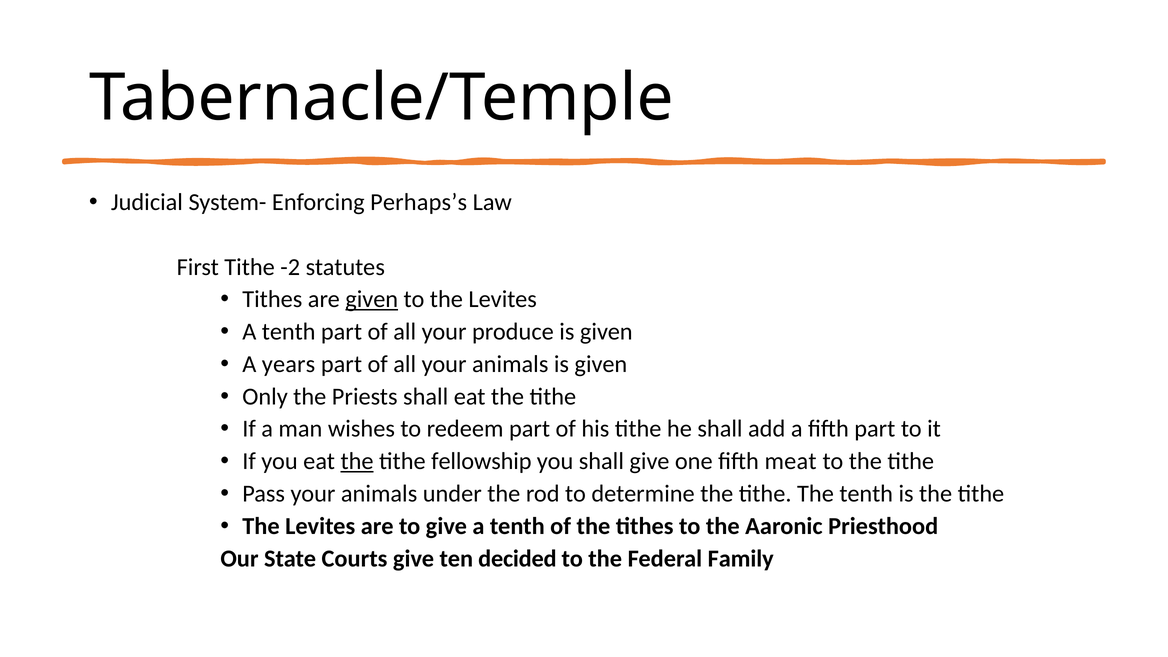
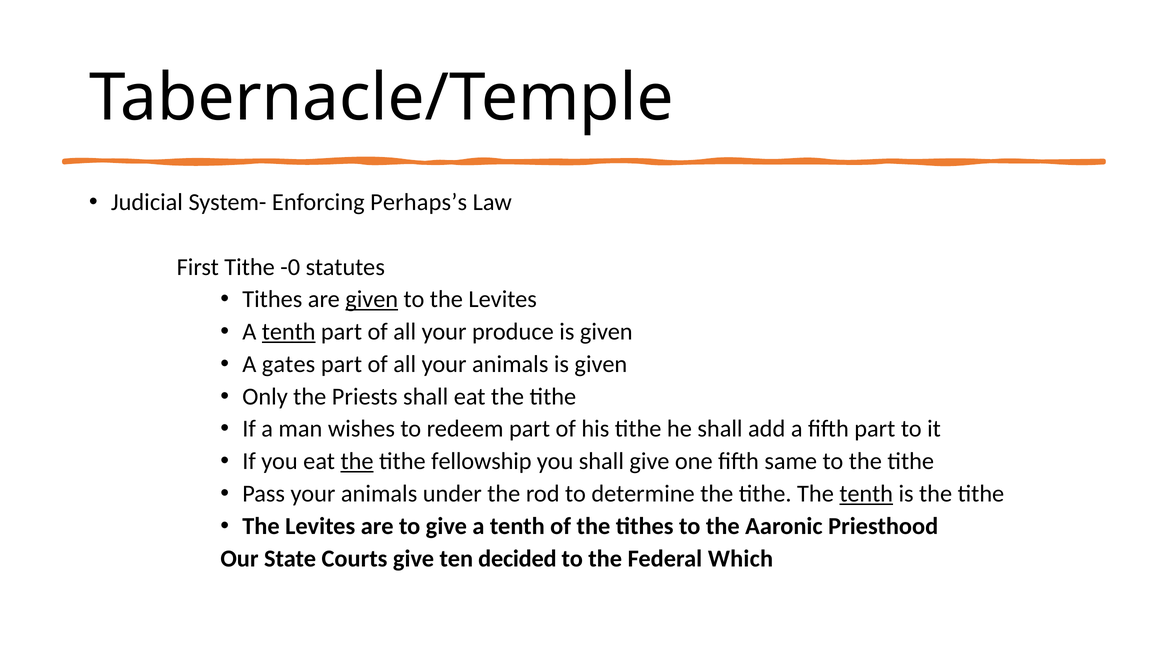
-2: -2 -> -0 (290, 267)
tenth underline: none -> present (289, 332)
years: years -> gates (289, 364)
meat: meat -> same (791, 461)
tenth underline: none -> present (866, 494)
Family: Family -> Which (741, 558)
